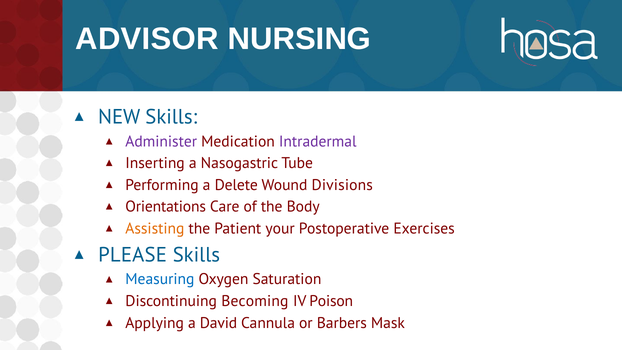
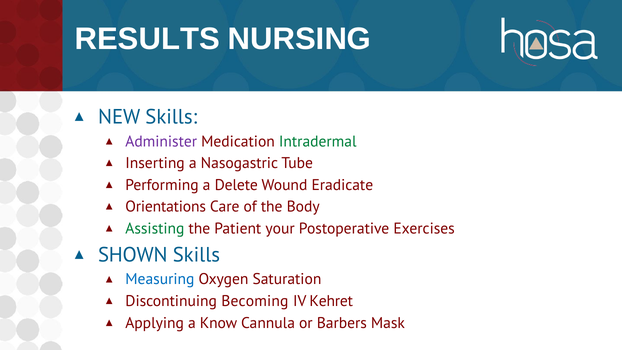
ADVISOR: ADVISOR -> RESULTS (147, 39)
Intradermal colour: purple -> green (318, 141)
Divisions: Divisions -> Eradicate (342, 185)
Assisting colour: orange -> green (155, 228)
PLEASE: PLEASE -> SHOWN (133, 255)
Poison: Poison -> Kehret (331, 301)
David: David -> Know (218, 323)
